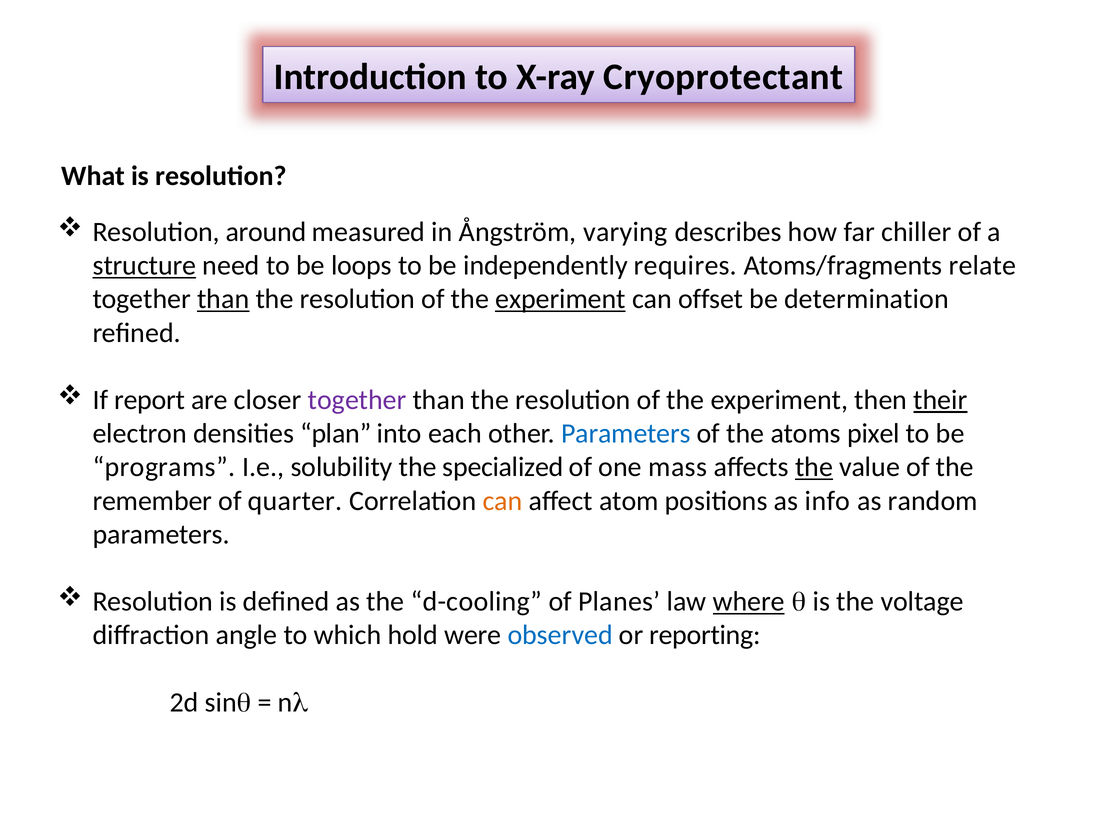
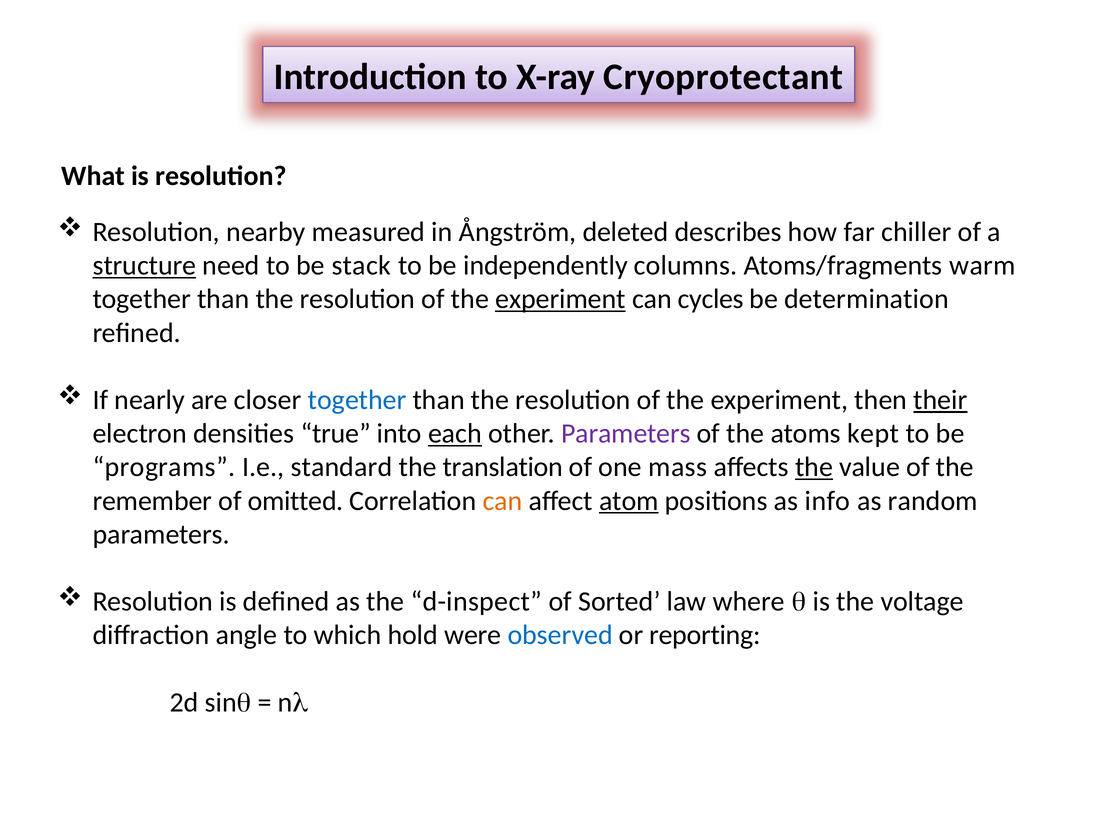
around: around -> nearby (266, 232)
varying: varying -> deleted (626, 232)
loops: loops -> stack (361, 266)
requires: requires -> columns (686, 266)
relate: relate -> warm (982, 266)
than underline: present -> none (223, 299)
offset: offset -> cycles (711, 299)
report: report -> nearly (150, 400)
together colour: purple -> blue (357, 400)
plan: plan -> true (336, 434)
each underline: none -> present (455, 434)
Parameters colour: blue -> purple (626, 434)
pixel: pixel -> kept (873, 434)
solubility: solubility -> standard (341, 467)
specialized: specialized -> translation (503, 467)
quarter: quarter -> omitted (296, 501)
atom underline: none -> present (629, 501)
d-cooling: d-cooling -> d-inspect (476, 602)
Planes: Planes -> Sorted (619, 602)
where underline: present -> none (749, 602)
